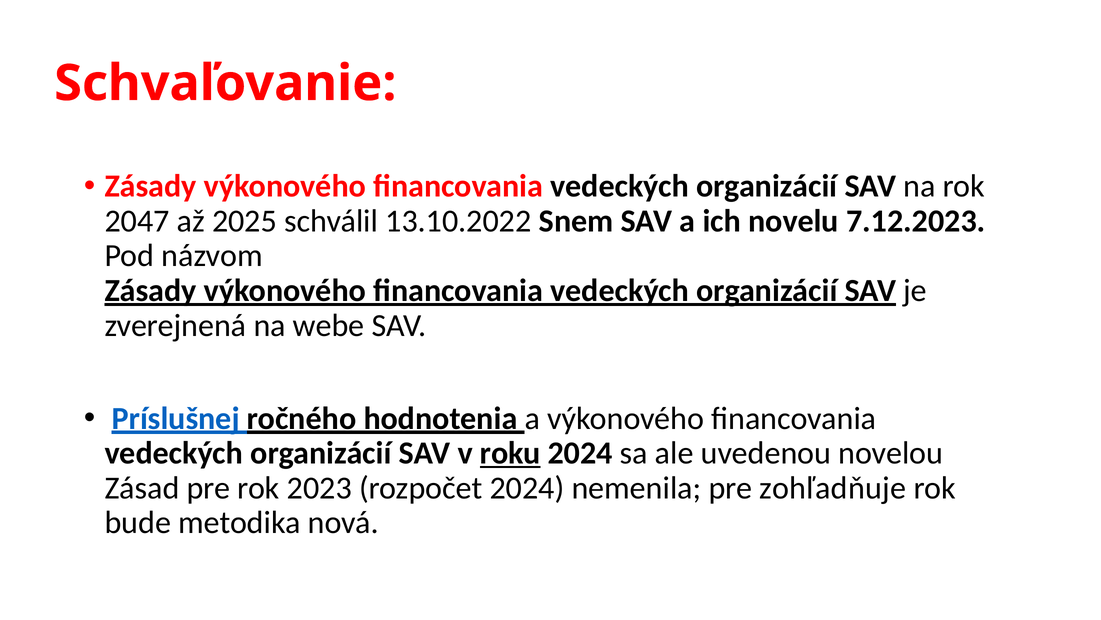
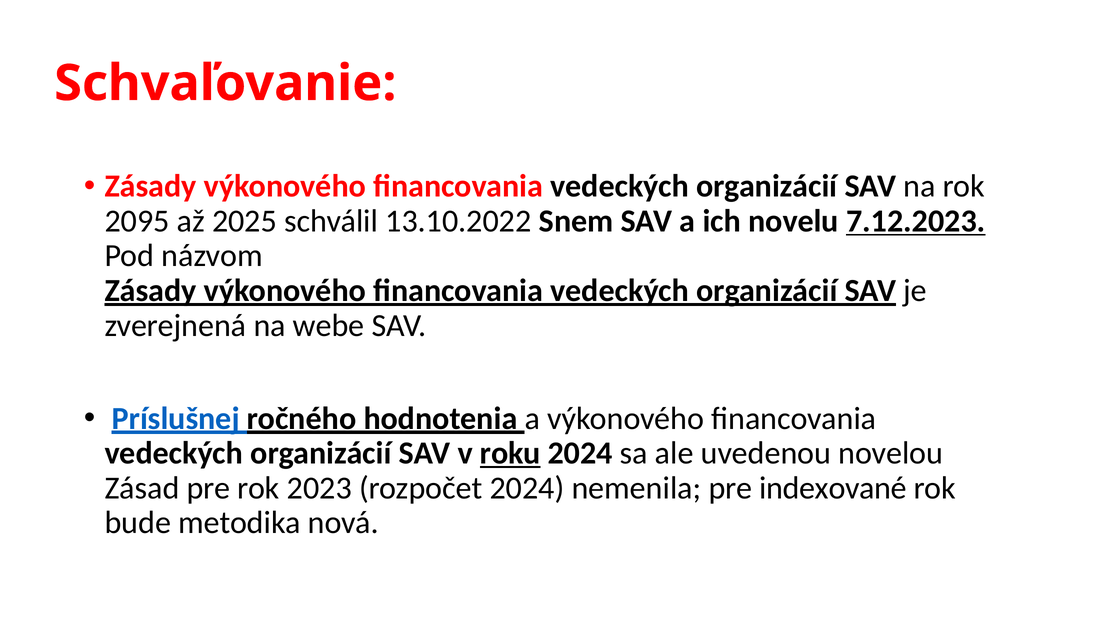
2047: 2047 -> 2095 (137, 221)
7.12.2023 underline: none -> present (916, 221)
zohľadňuje: zohľadňuje -> indexované (833, 487)
